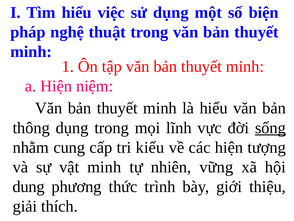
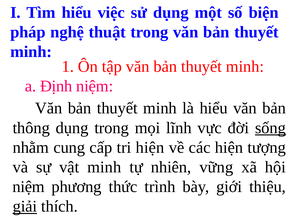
a Hiện: Hiện -> Định (56, 86)
tri kiểu: kiểu -> hiện (150, 147)
dung: dung -> niệm (29, 186)
giải underline: none -> present (25, 206)
